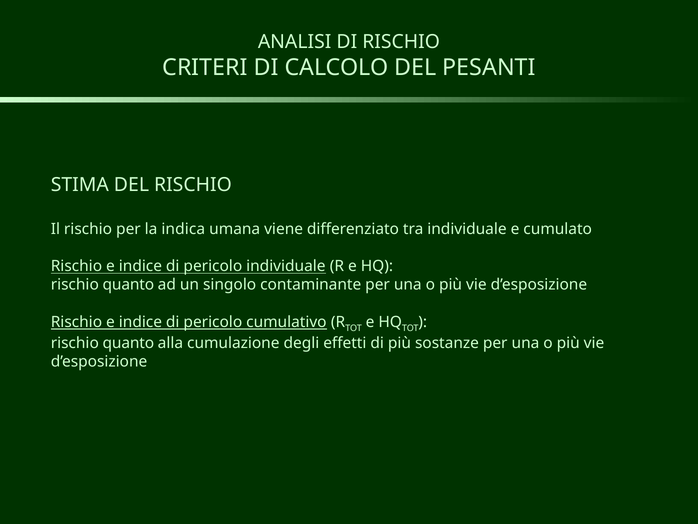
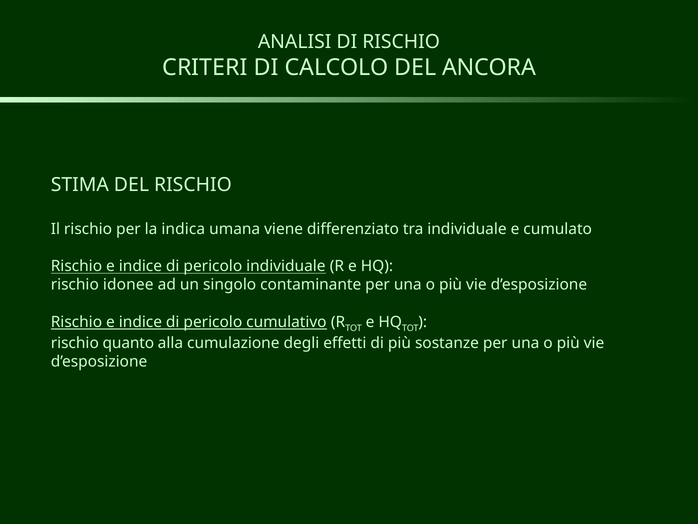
PESANTI: PESANTI -> ANCORA (489, 67)
quanto: quanto -> idonee (128, 285)
